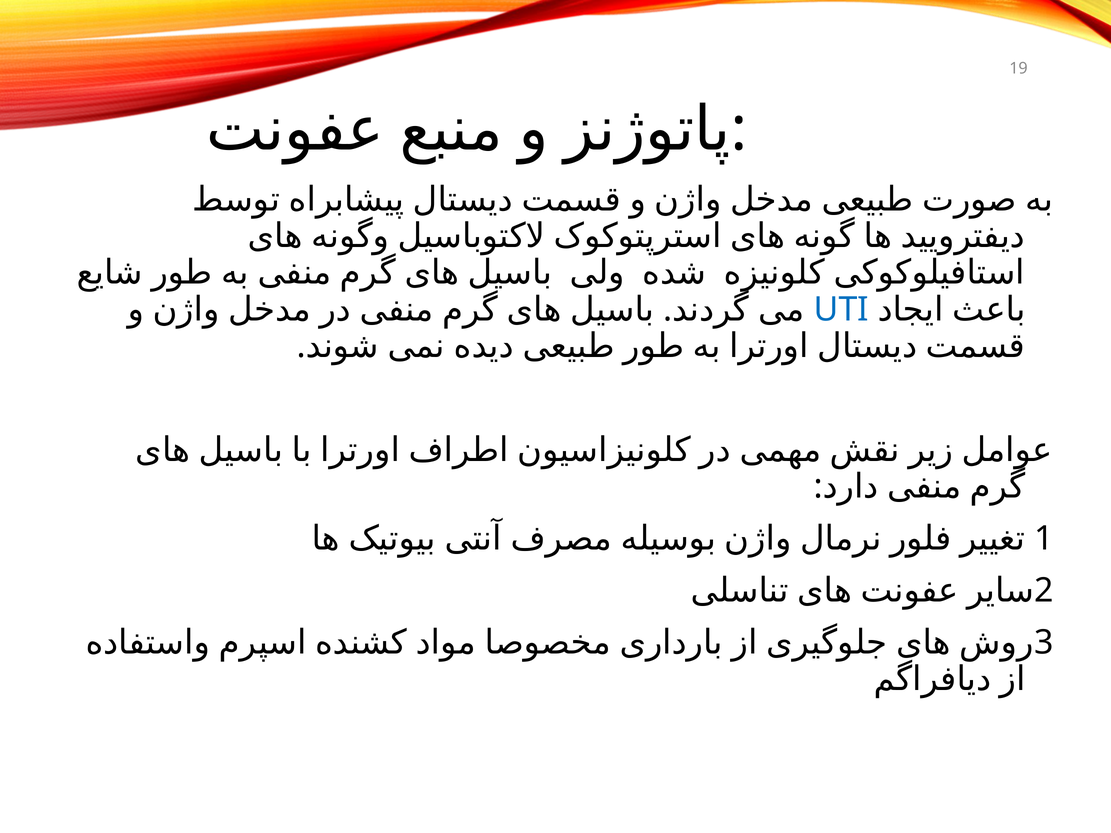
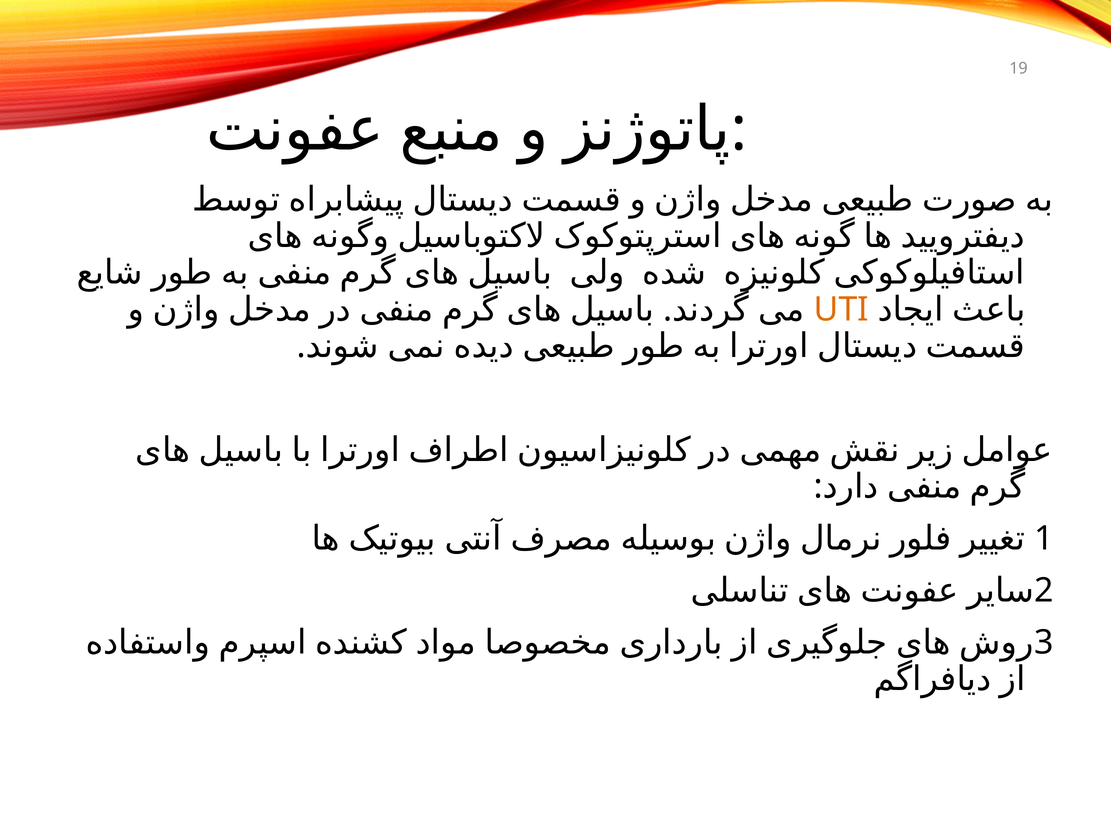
UTI colour: blue -> orange (841, 309)
